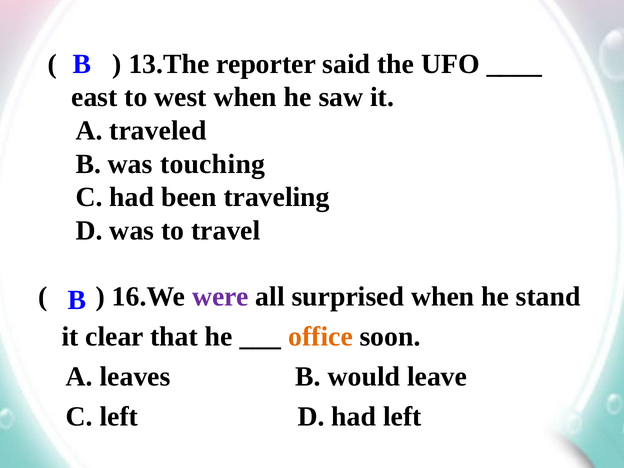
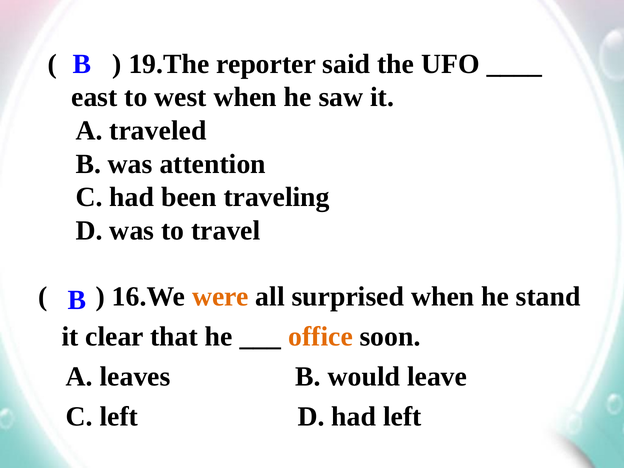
13.The: 13.The -> 19.The (169, 64)
touching: touching -> attention (213, 164)
were colour: purple -> orange (220, 297)
